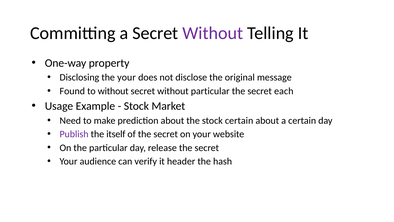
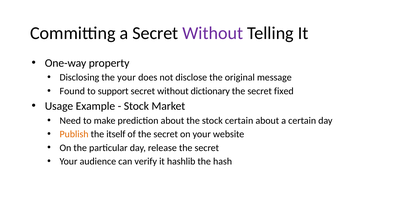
to without: without -> support (113, 91)
without particular: particular -> dictionary (210, 91)
each: each -> fixed (284, 91)
Publish colour: purple -> orange (74, 134)
header: header -> hashlib (181, 161)
